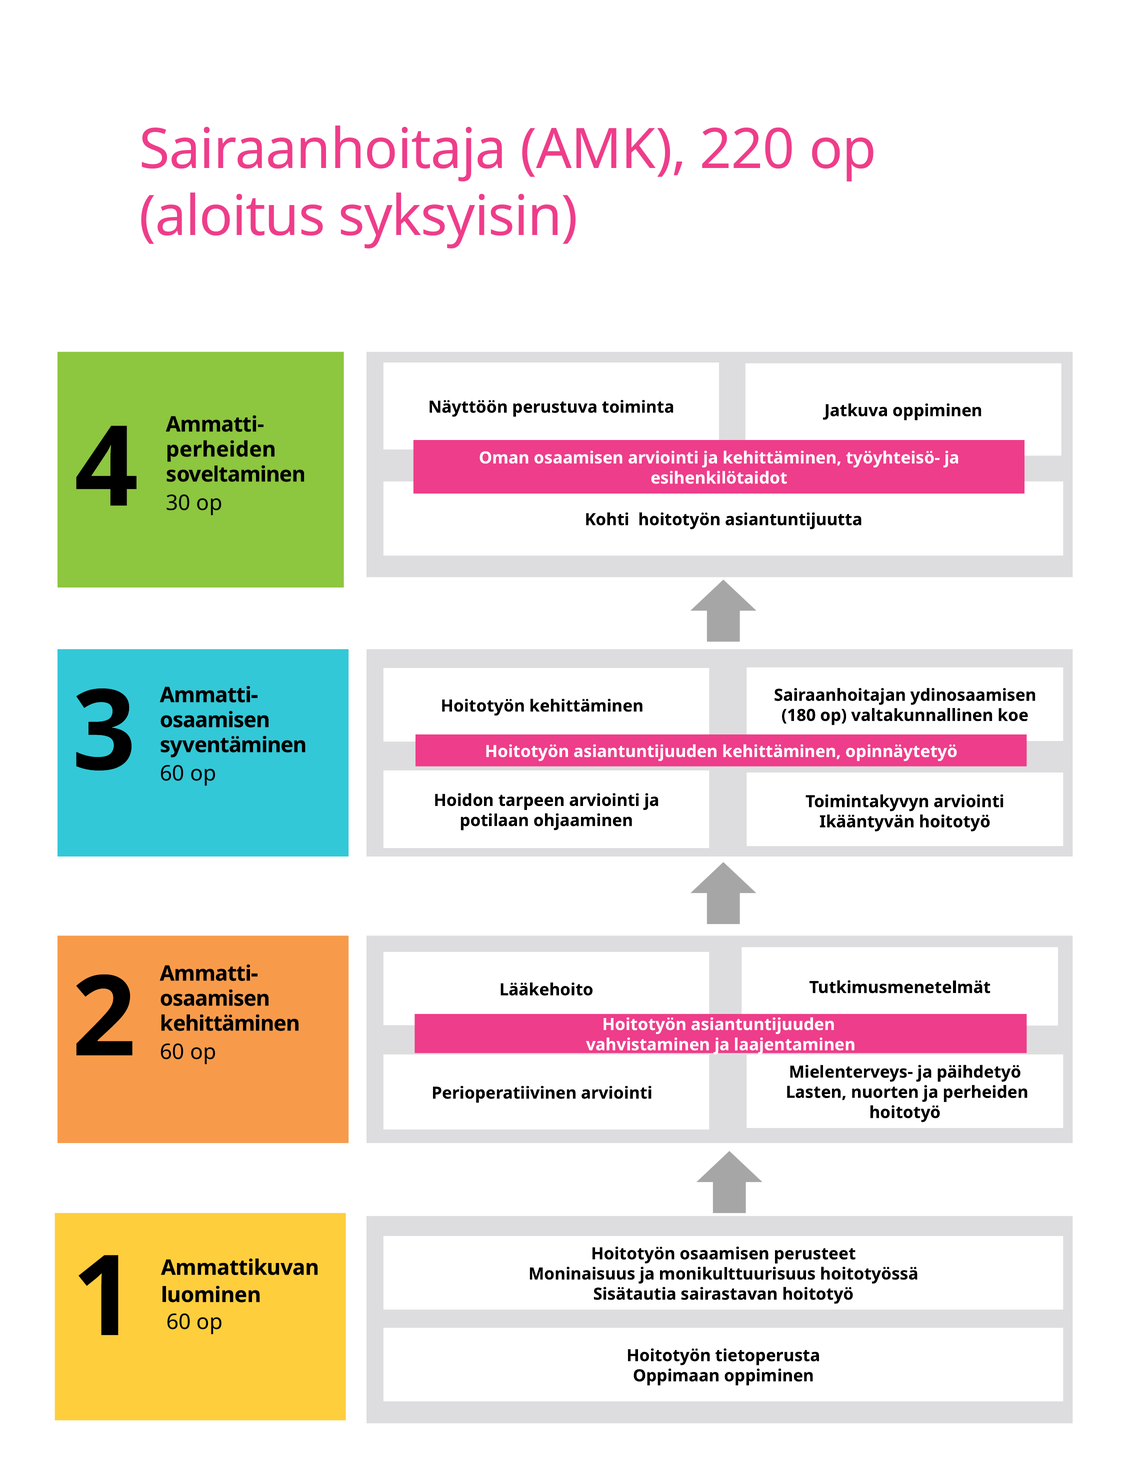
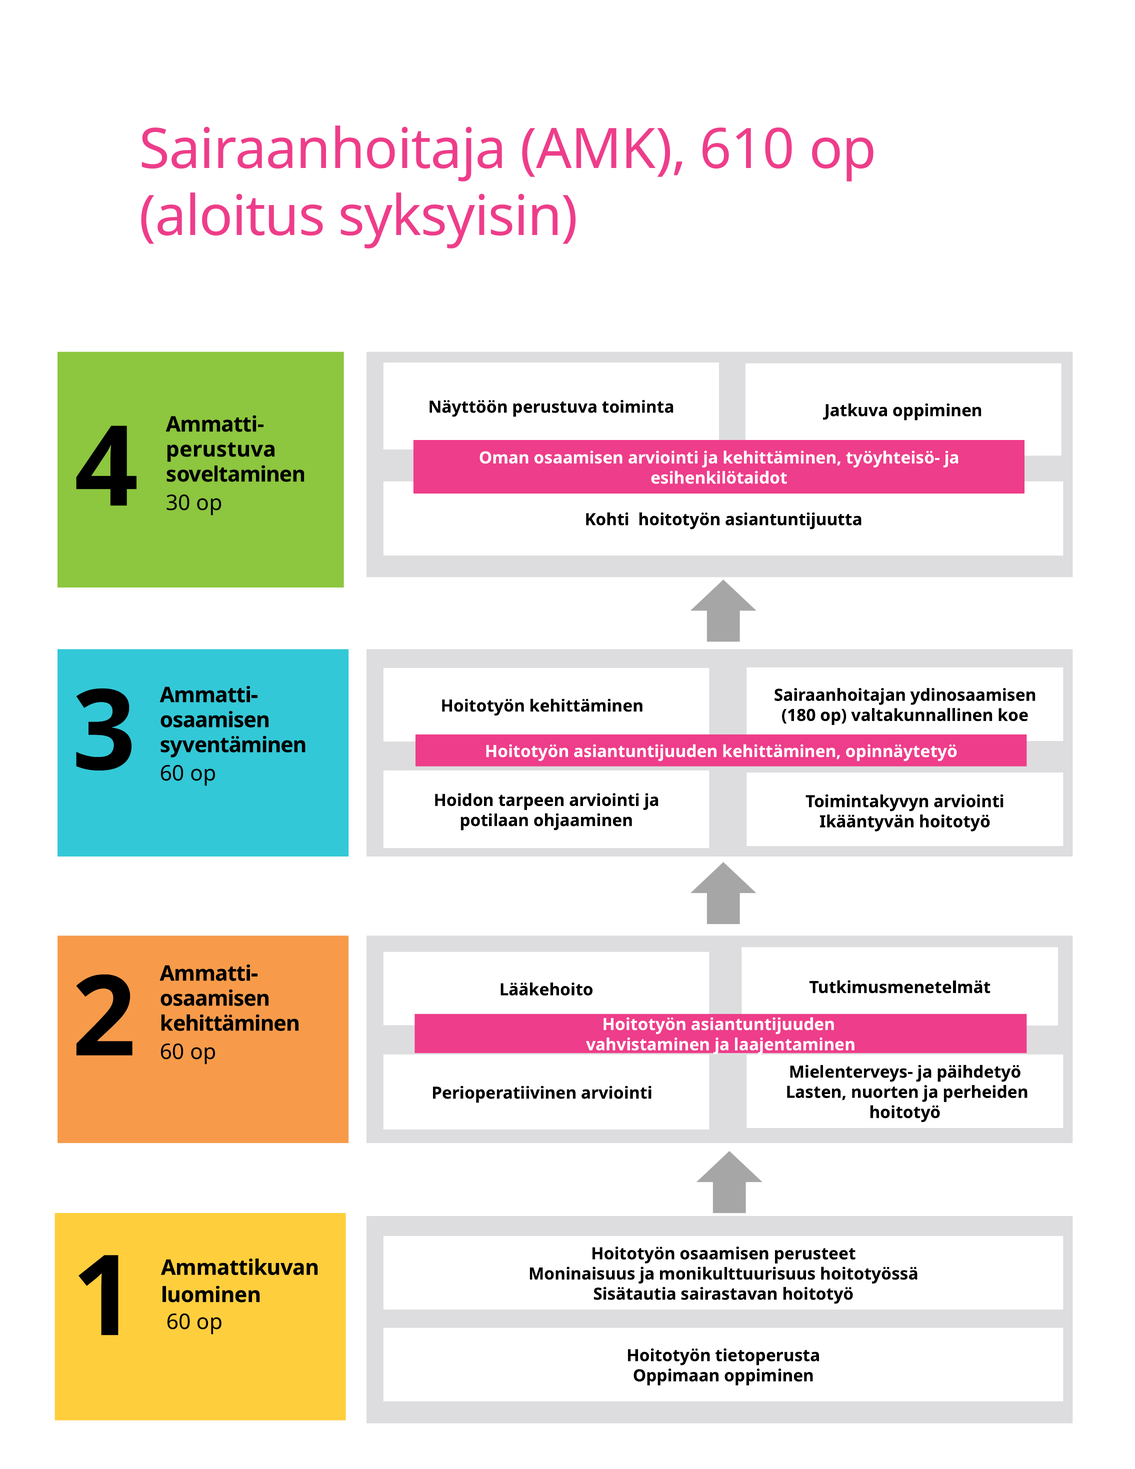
220: 220 -> 610 (747, 150)
perheiden: perheiden -> perustuva (221, 450)
